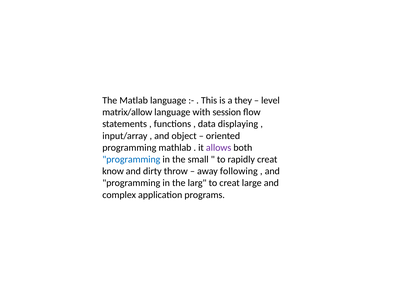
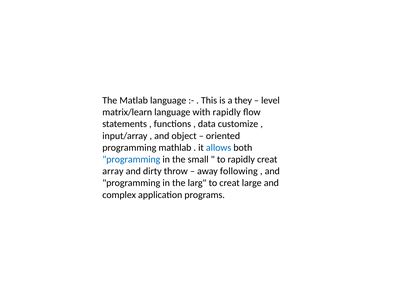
matrix/allow: matrix/allow -> matrix/learn (127, 112)
with session: session -> rapidly (227, 112)
displaying: displaying -> customize (238, 124)
allows colour: purple -> blue (219, 148)
know: know -> array (113, 171)
